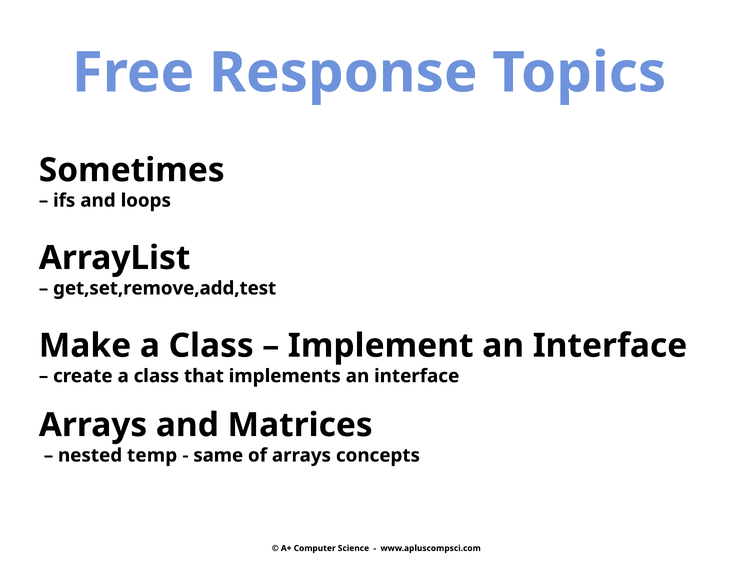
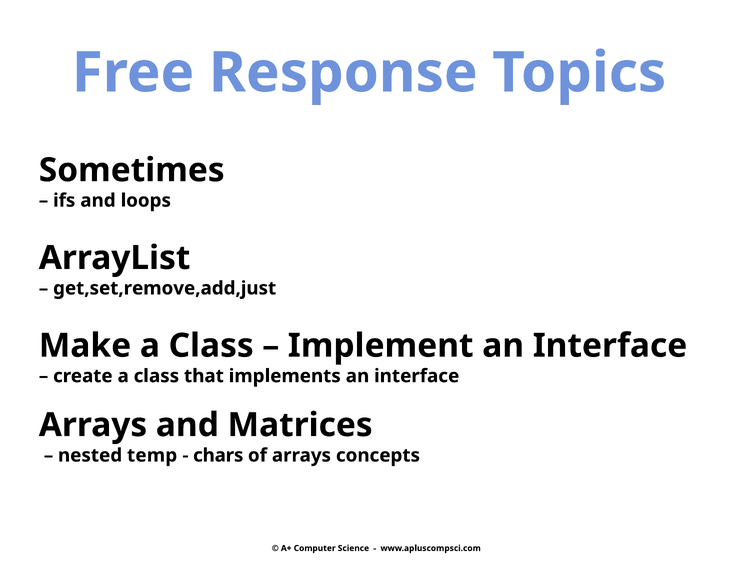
get,set,remove,add,test: get,set,remove,add,test -> get,set,remove,add,just (165, 289)
same: same -> chars (218, 456)
